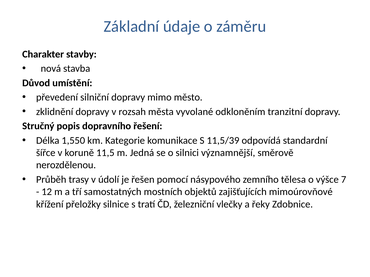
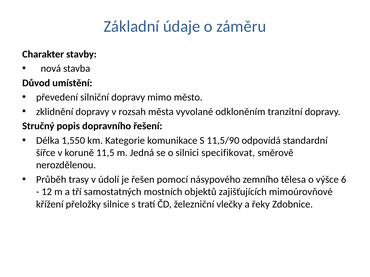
11,5/39: 11,5/39 -> 11,5/90 (223, 141)
významnější: významnější -> specifikovat (228, 153)
7: 7 -> 6 (344, 180)
